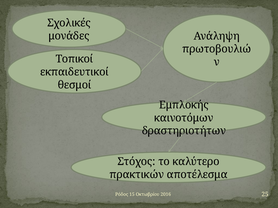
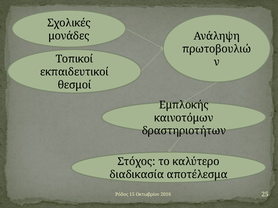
πρακτικών: πρακτικών -> διαδικασία (137, 175)
